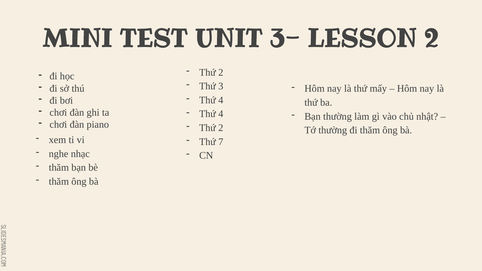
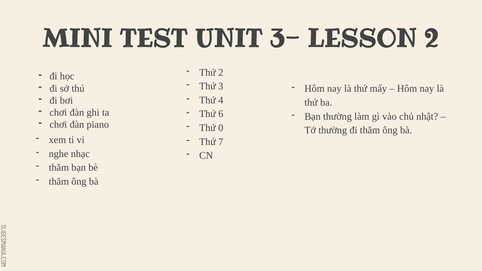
4: 4 -> 6 (221, 114)
2: 2 -> 0 (221, 128)
